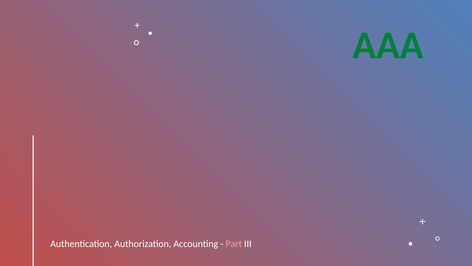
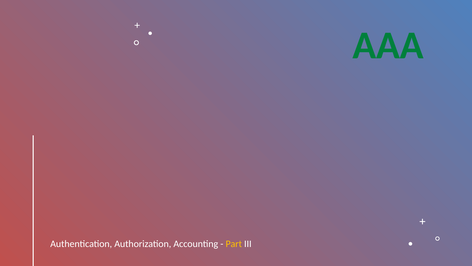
Part colour: pink -> yellow (234, 244)
